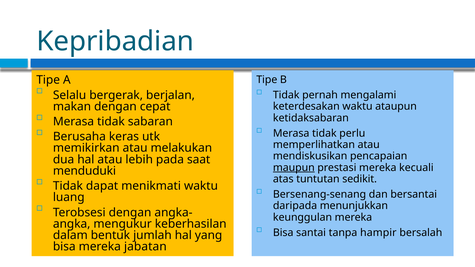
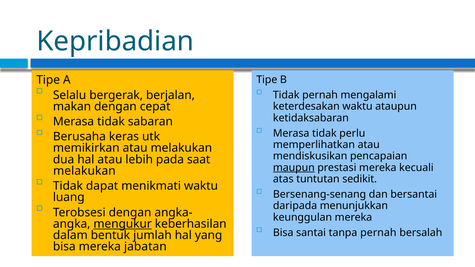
menduduki: menduduki -> melakukan (84, 171)
mengukur underline: none -> present (123, 224)
tanpa hampir: hampir -> pernah (378, 233)
